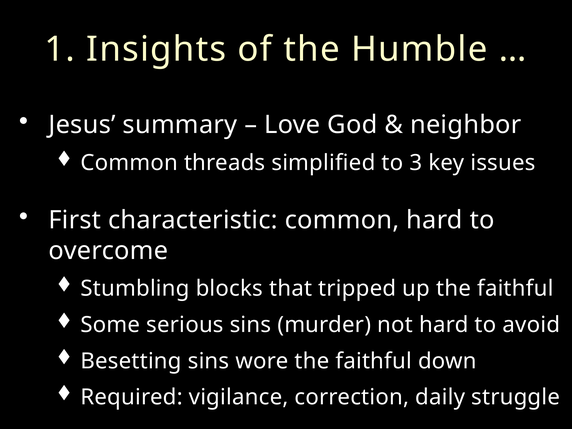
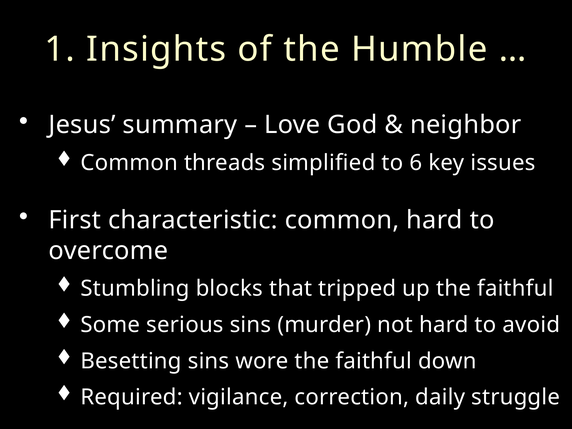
3: 3 -> 6 (416, 163)
